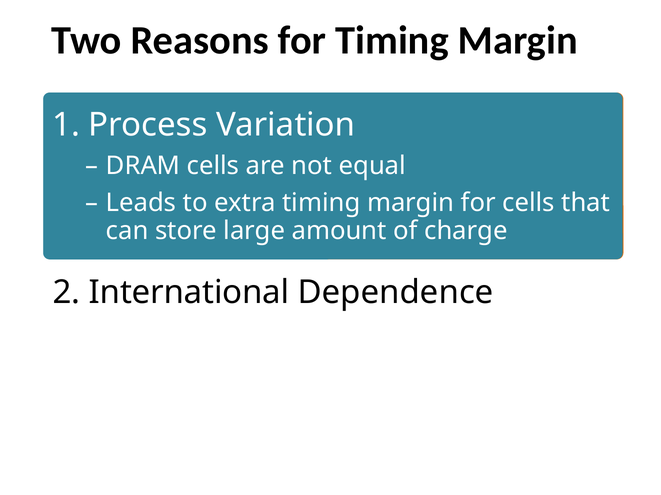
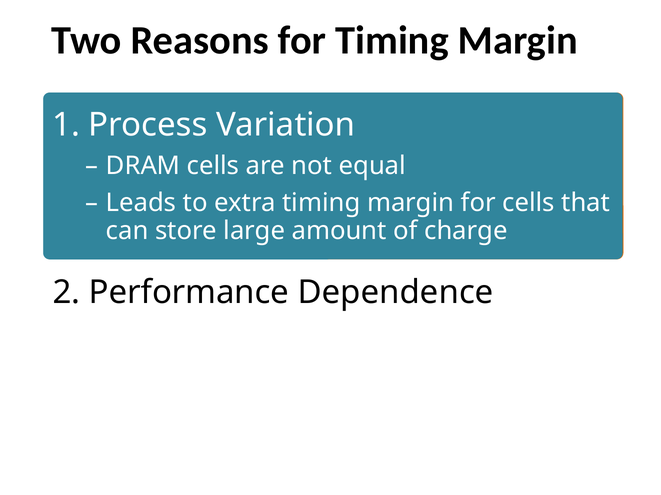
International: International -> Performance (189, 293)
